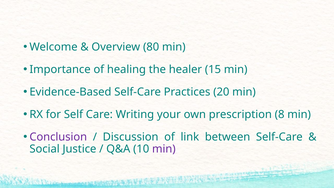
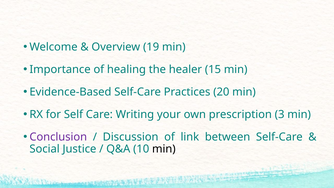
80: 80 -> 19 (151, 47)
8: 8 -> 3 (280, 114)
min colour: purple -> black (164, 149)
